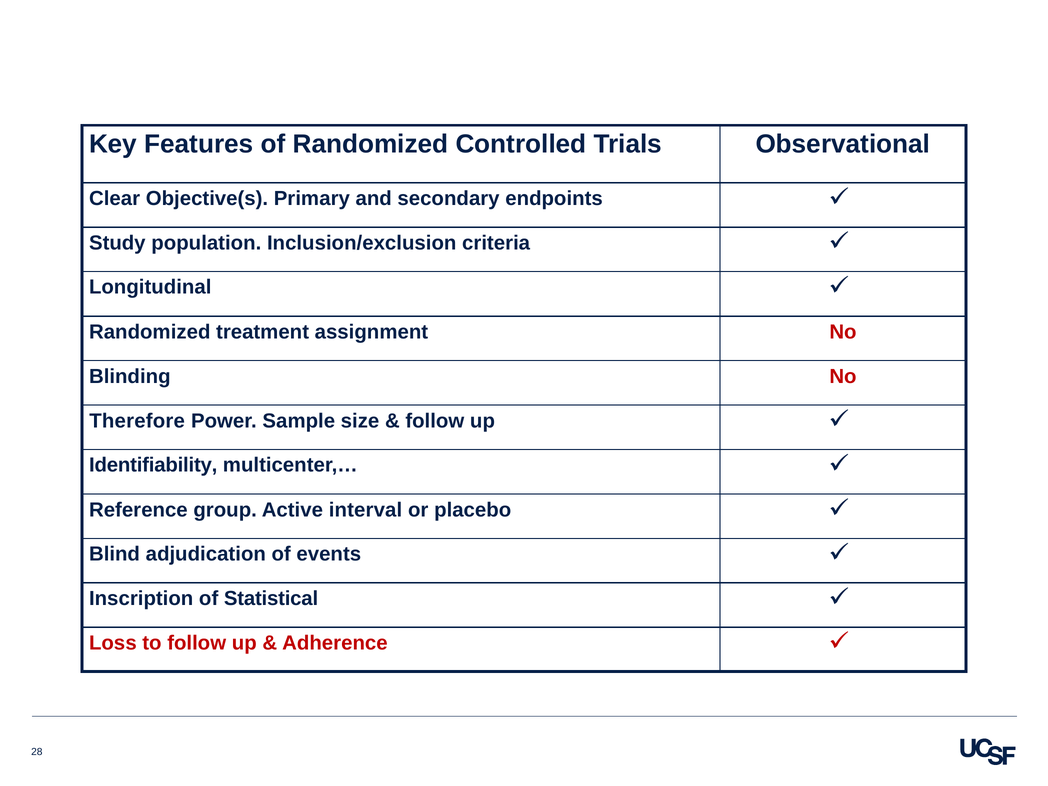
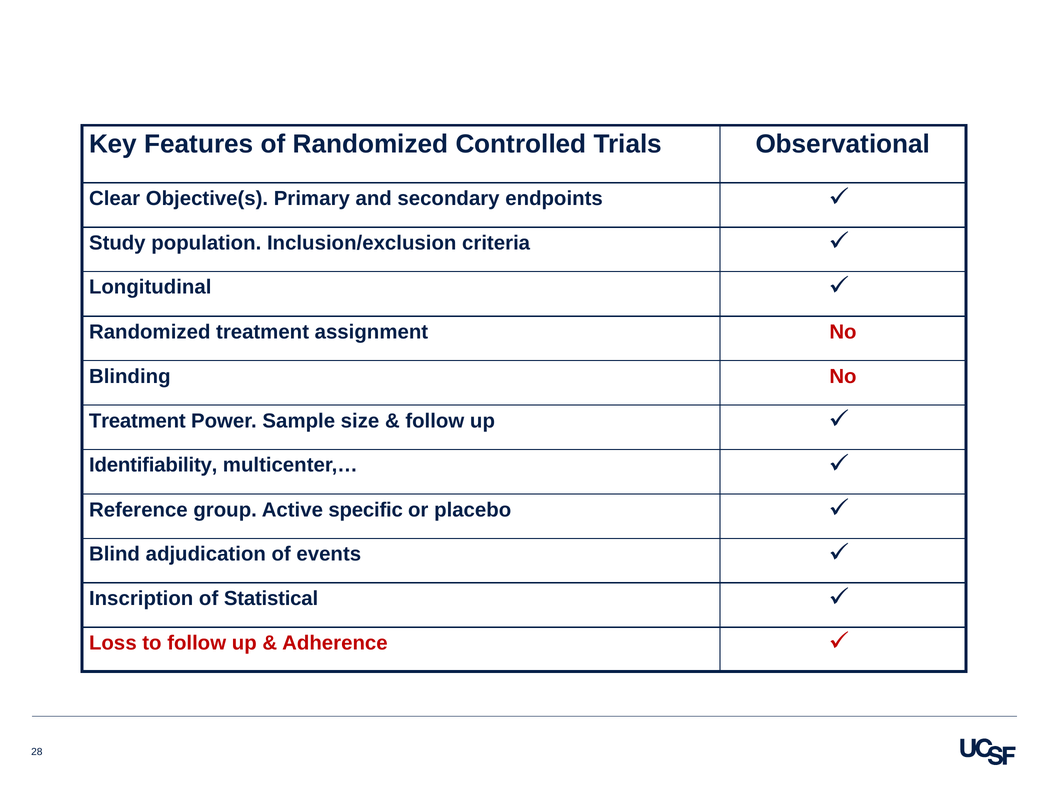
Therefore: Therefore -> Treatment (137, 421)
interval: interval -> specific (366, 510)
